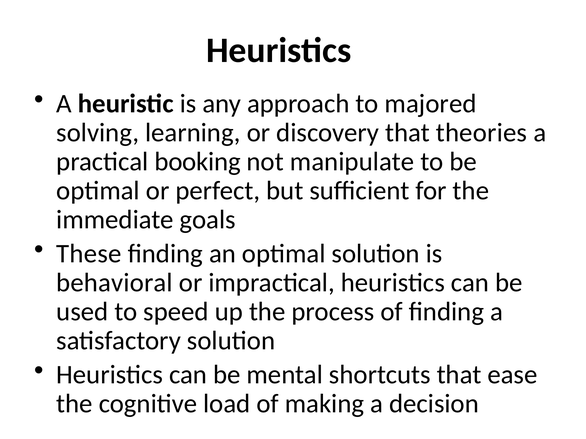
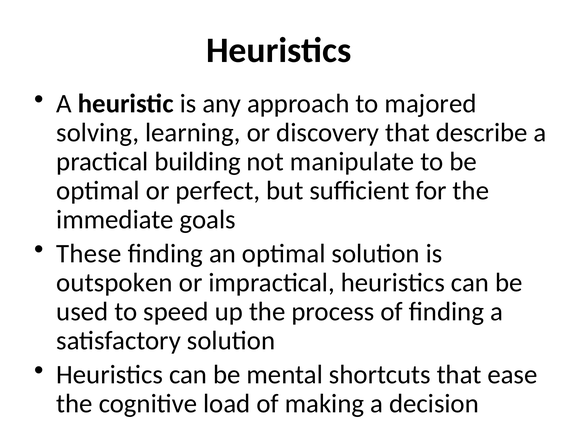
theories: theories -> describe (482, 133)
booking: booking -> building (198, 162)
behavioral: behavioral -> outspoken (114, 283)
